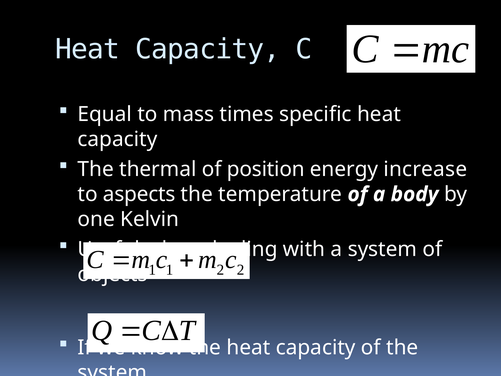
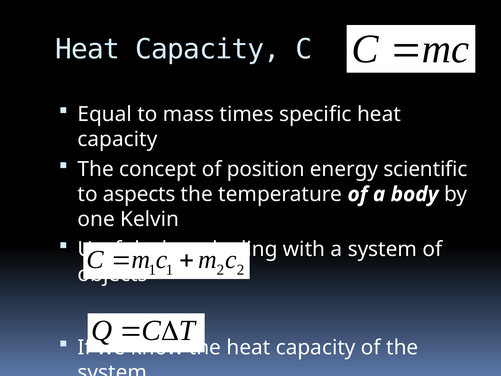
thermal: thermal -> concept (158, 169)
increase: increase -> scientific (426, 169)
